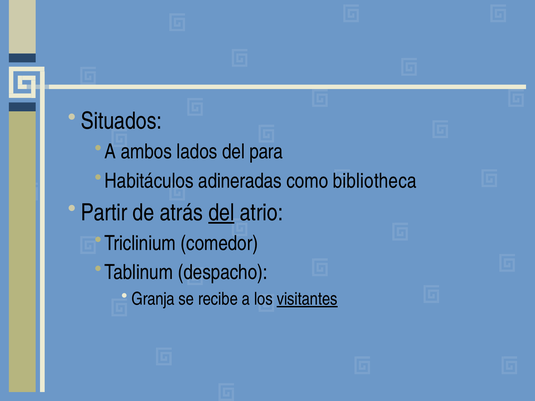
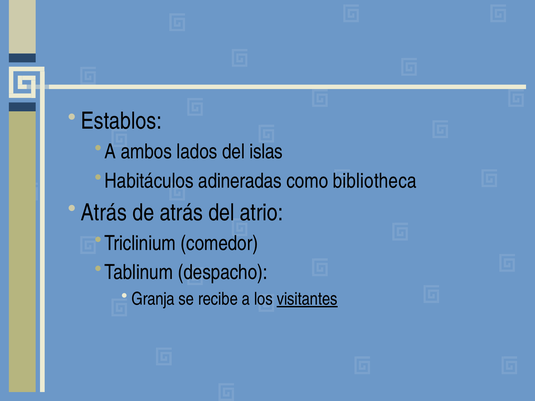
Situados: Situados -> Establos (121, 121)
para: para -> islas (266, 152)
Partir: Partir -> Atrás (104, 213)
del underline: present -> none (221, 213)
